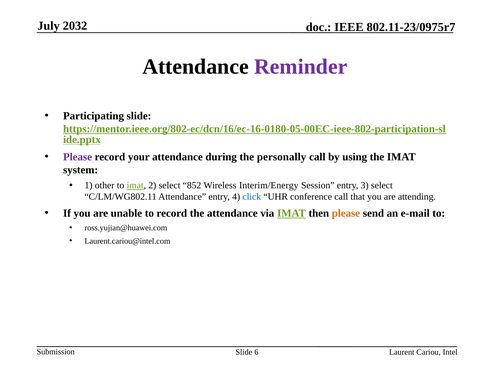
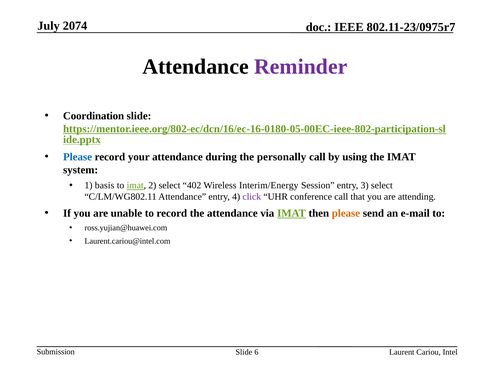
2032: 2032 -> 2074 (75, 26)
Participating: Participating -> Coordination (94, 116)
Please colour: purple -> blue (78, 157)
other: other -> basis (105, 186)
852: 852 -> 402 (192, 186)
click colour: blue -> purple (252, 197)
